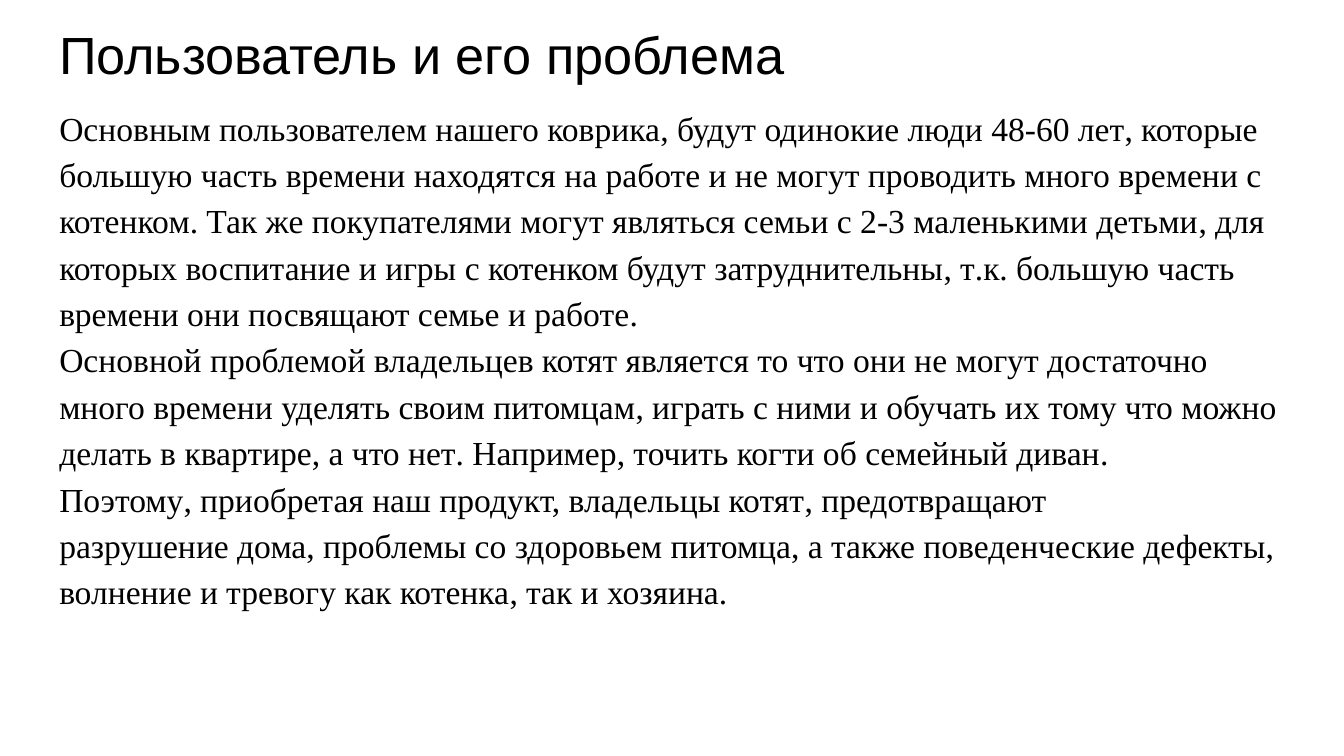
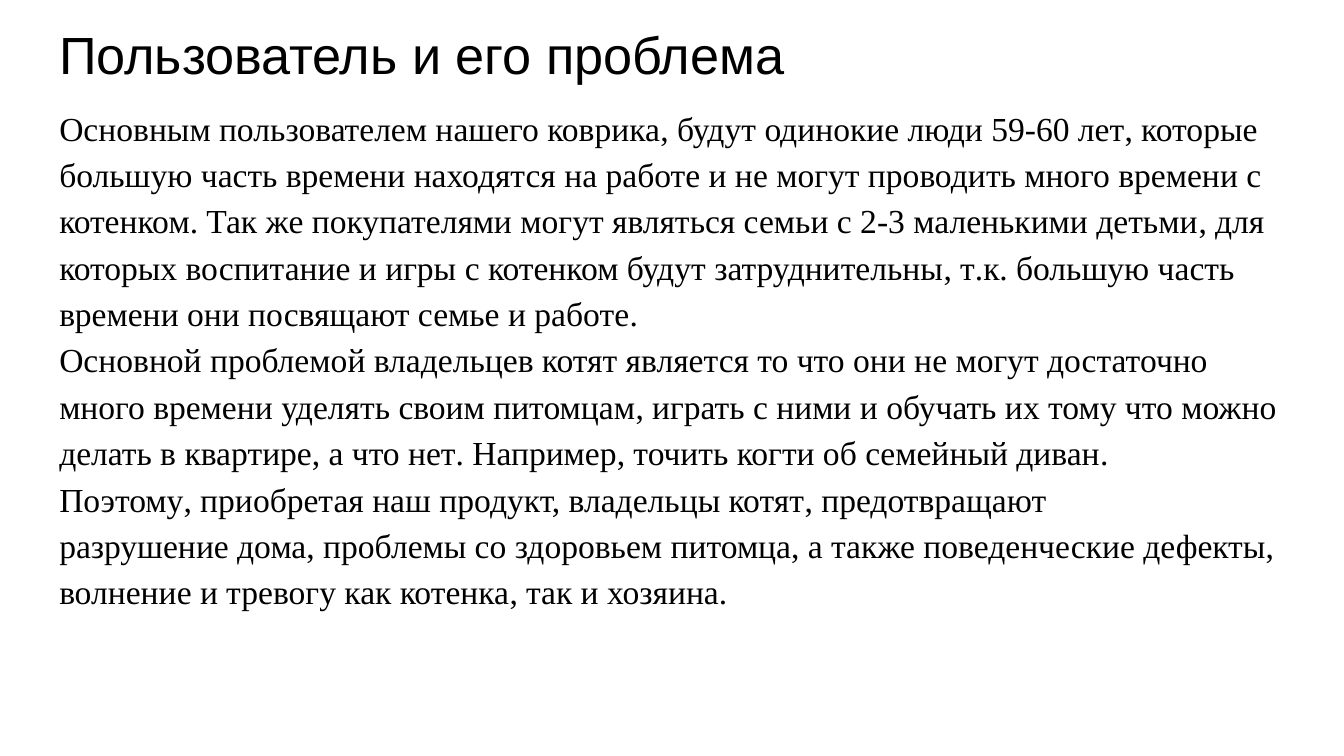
48-60: 48-60 -> 59-60 (1030, 130)
